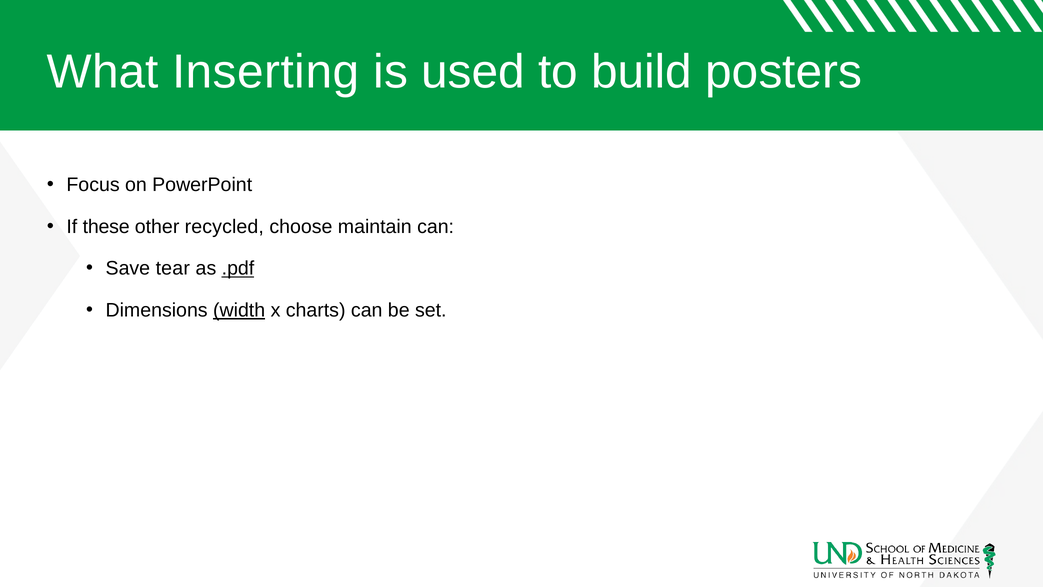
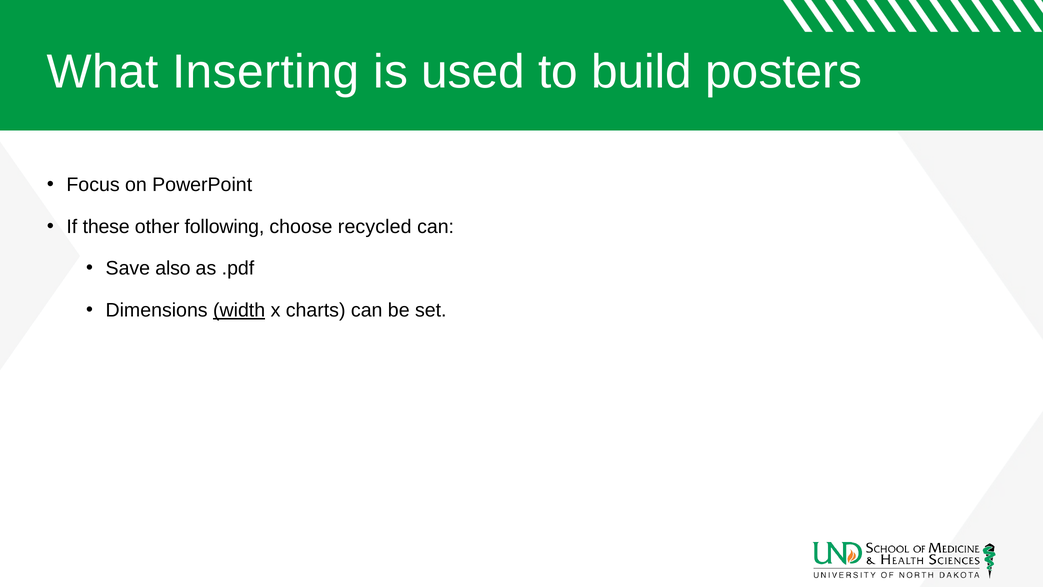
recycled: recycled -> following (224, 227)
maintain: maintain -> recycled (375, 227)
tear: tear -> also (173, 268)
.pdf underline: present -> none (238, 268)
